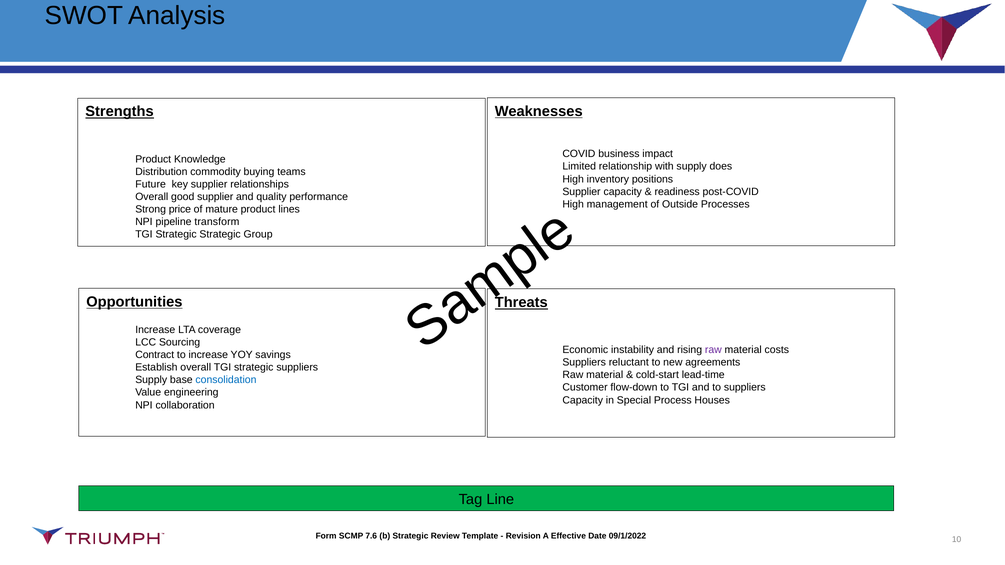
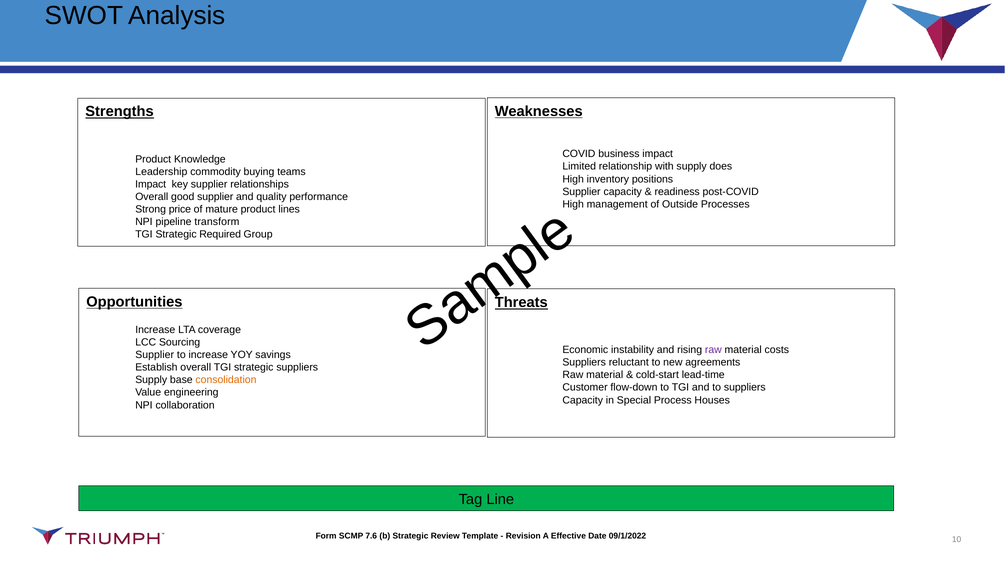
Distribution: Distribution -> Leadership (161, 172)
Future: Future -> Impact (151, 184)
Strategic Strategic: Strategic -> Required (220, 235)
Contract: Contract -> Supplier (155, 355)
consolidation colour: blue -> orange (226, 380)
